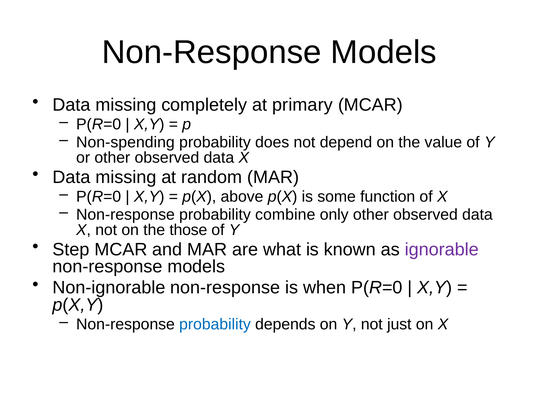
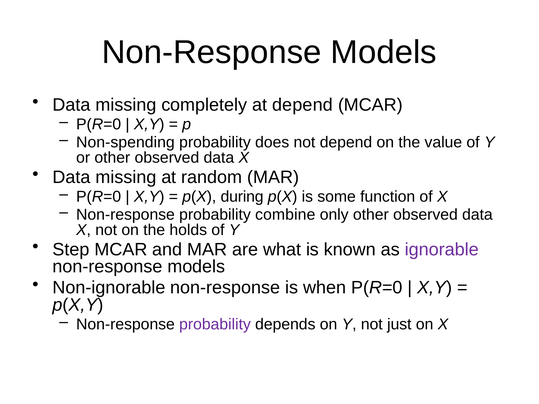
at primary: primary -> depend (302, 105)
above: above -> during (242, 197)
those: those -> holds (188, 230)
probability colour: blue -> purple (215, 324)
